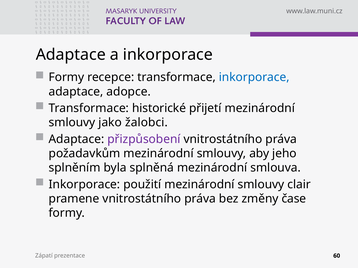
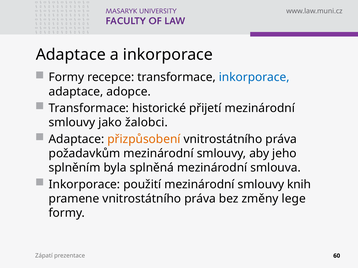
přizpůsobení colour: purple -> orange (144, 139)
clair: clair -> knih (299, 185)
čase: čase -> lege (294, 199)
